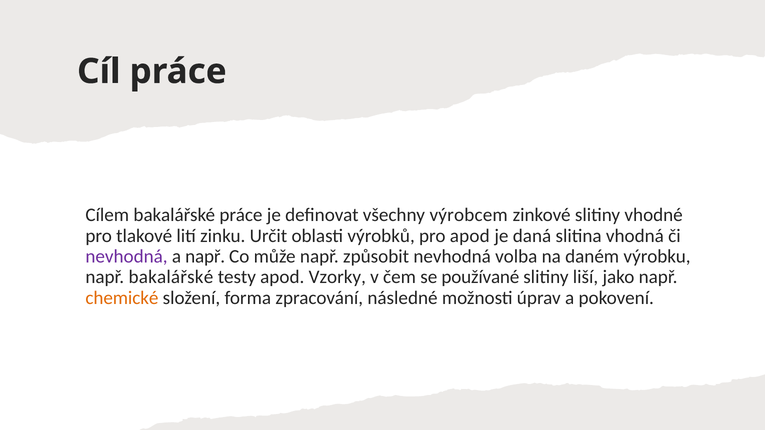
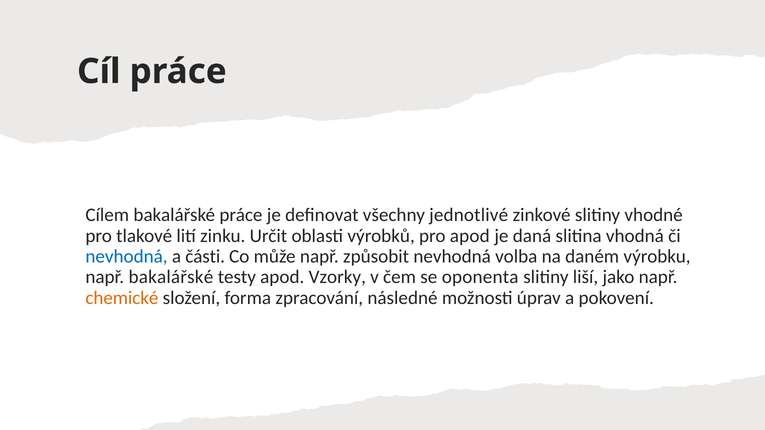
výrobcem: výrobcem -> jednotlivé (469, 215)
nevhodná colour: purple -> blue (127, 257)
a např: např -> části (205, 257)
používané: používané -> oponenta (480, 277)
